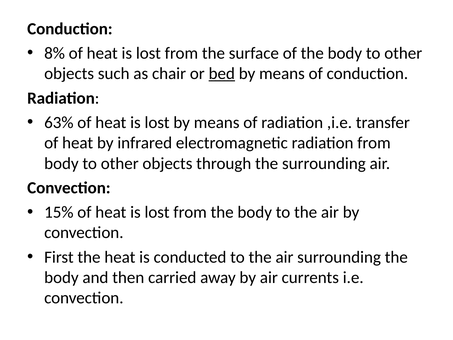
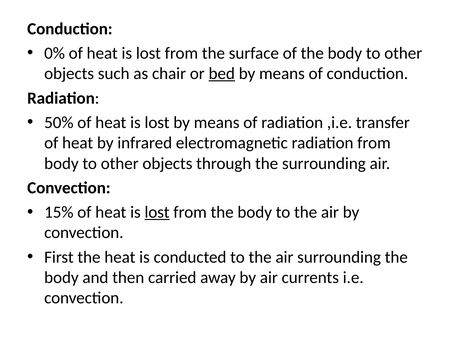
8%: 8% -> 0% (55, 53)
63%: 63% -> 50% (59, 122)
lost underline: none -> present (157, 212)
